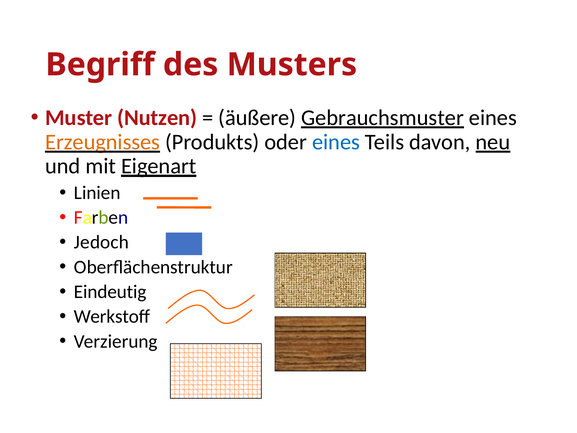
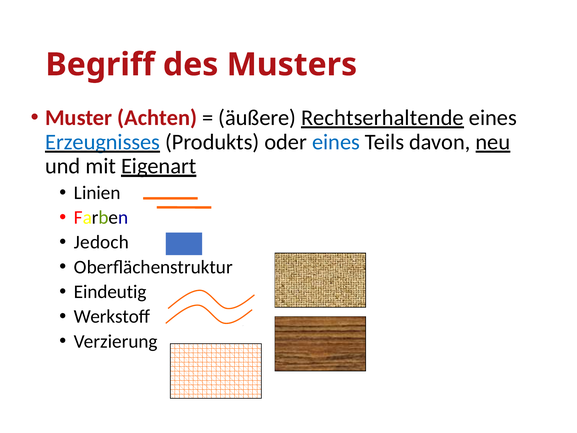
Nutzen: Nutzen -> Achten (157, 118)
Gebrauchsmuster: Gebrauchsmuster -> Rechtserhaltende (382, 118)
Erzeugnisses colour: orange -> blue (103, 142)
